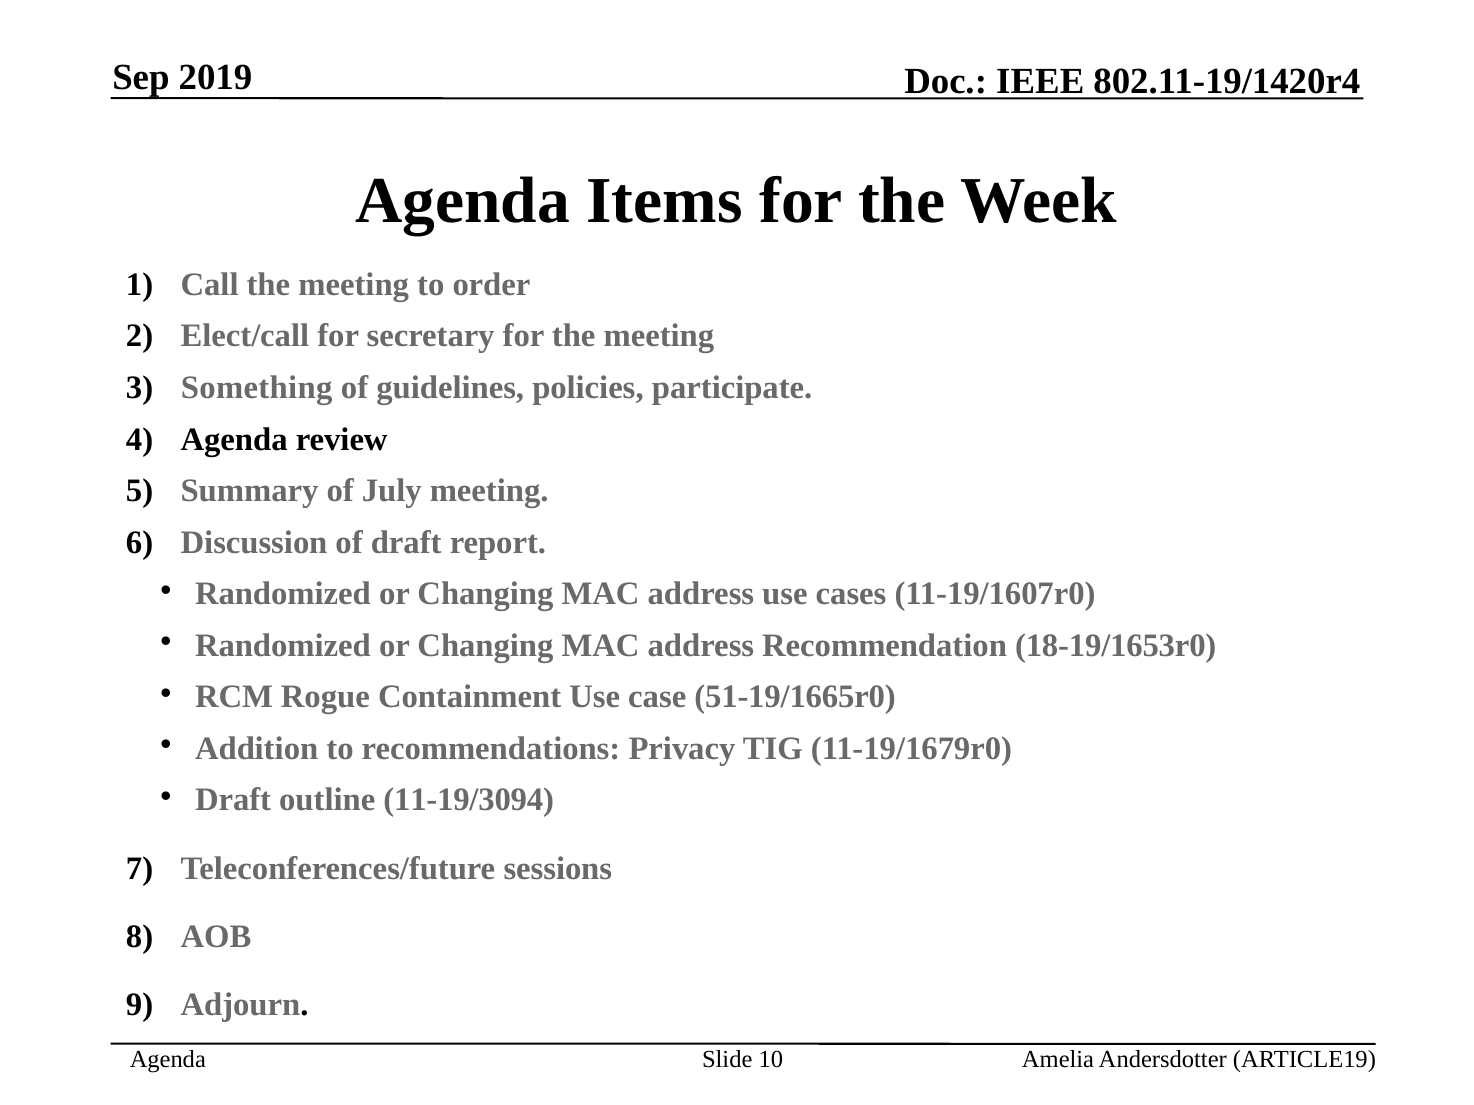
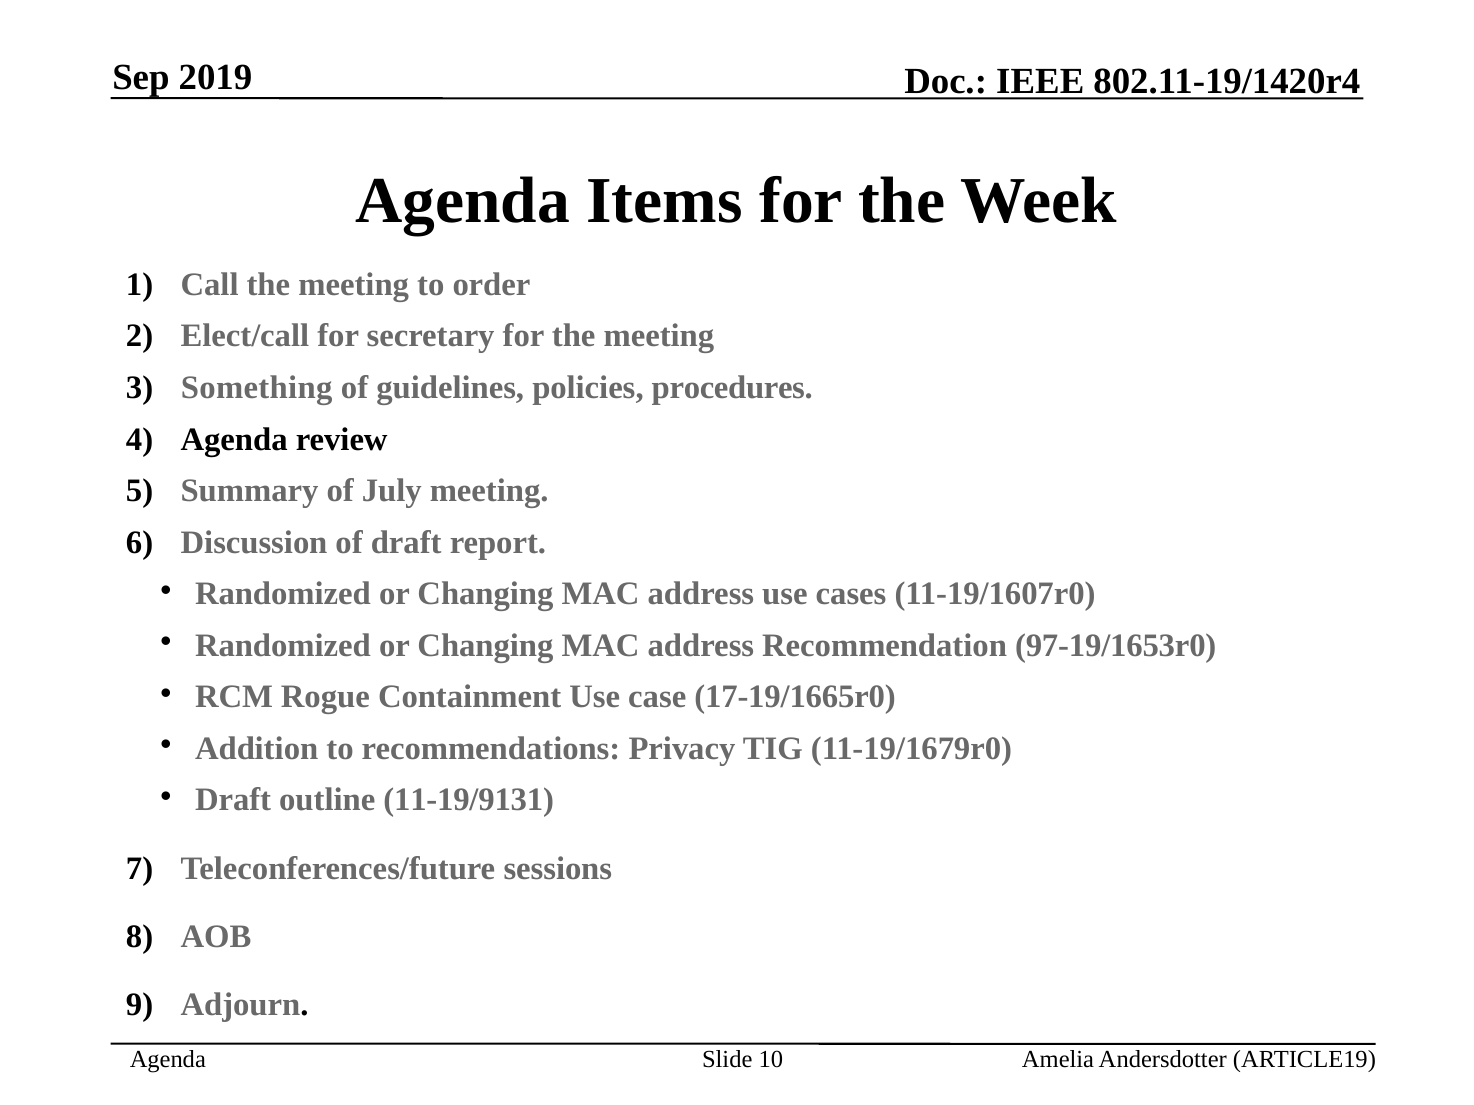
participate: participate -> procedures (732, 388)
18-19/1653r0: 18-19/1653r0 -> 97-19/1653r0 (1116, 646)
51-19/1665r0: 51-19/1665r0 -> 17-19/1665r0 (795, 697)
11-19/3094: 11-19/3094 -> 11-19/9131 (469, 801)
